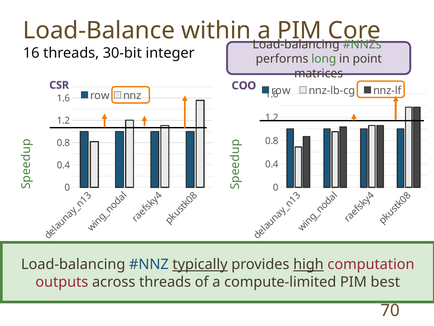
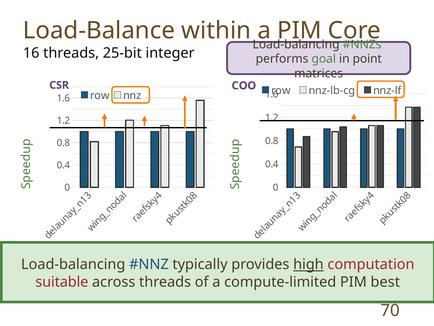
30-bit: 30-bit -> 25-bit (122, 53)
long: long -> goal (324, 59)
typically underline: present -> none (200, 264)
outputs: outputs -> suitable (62, 281)
